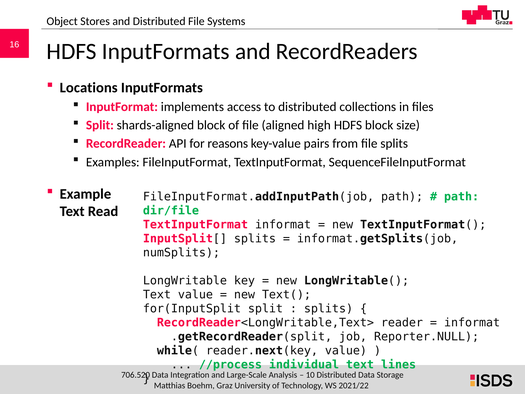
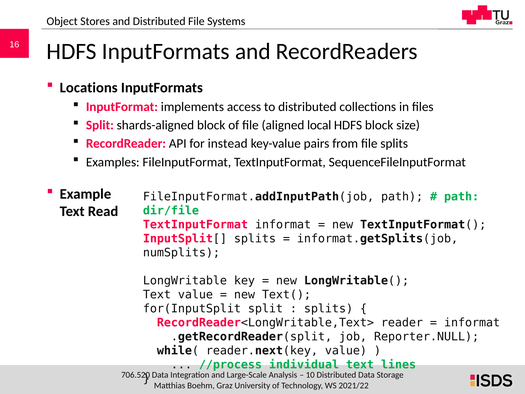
high: high -> local (319, 125)
reasons: reasons -> instead (228, 144)
